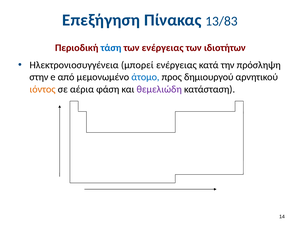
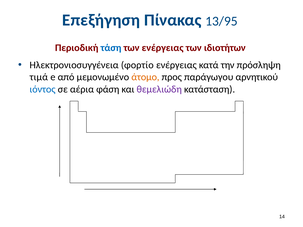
13/83: 13/83 -> 13/95 (222, 21)
μπορεί: μπορεί -> φορτίο (137, 65)
στην: στην -> τιμά (39, 77)
άτομο colour: blue -> orange (145, 77)
δημιουργού: δημιουργού -> παράγωγου (209, 77)
ιόντος colour: orange -> blue (43, 89)
